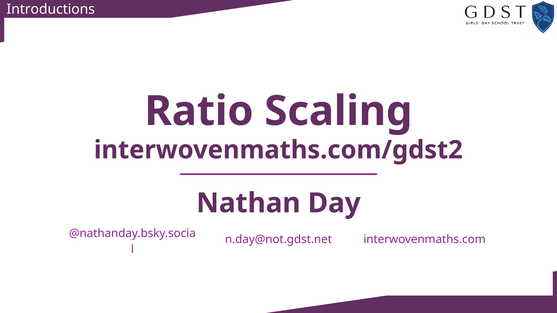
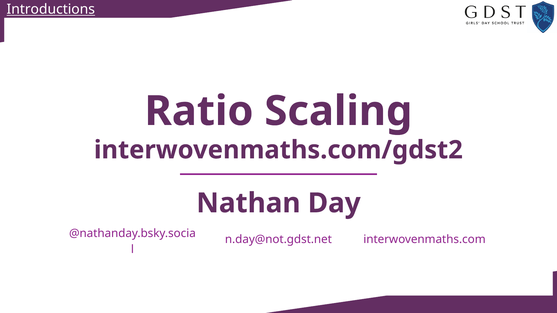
Introductions underline: none -> present (51, 9)
